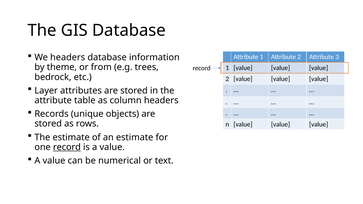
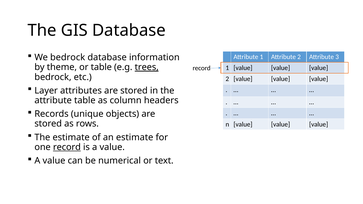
We headers: headers -> bedrock (68, 57)
or from: from -> table (101, 67)
trees underline: none -> present (147, 67)
